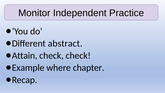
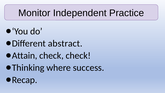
Example: Example -> Thinking (28, 68)
chapter: chapter -> success (89, 68)
